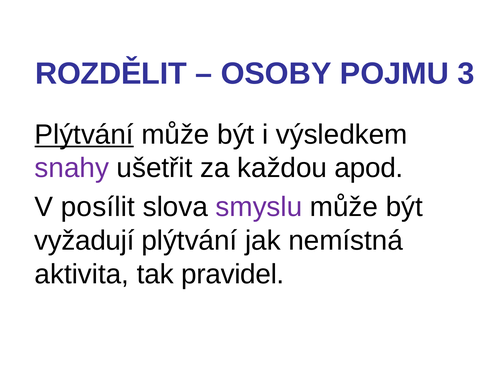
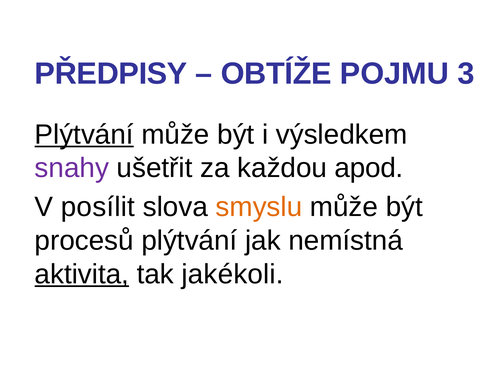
ROZDĚLIT: ROZDĚLIT -> PŘEDPISY (111, 74)
OSOBY: OSOBY -> OBTÍŽE (276, 74)
smyslu colour: purple -> orange (259, 207)
vyžadují: vyžadují -> procesů (84, 240)
aktivita underline: none -> present (82, 274)
pravidel: pravidel -> jakékoli (233, 274)
